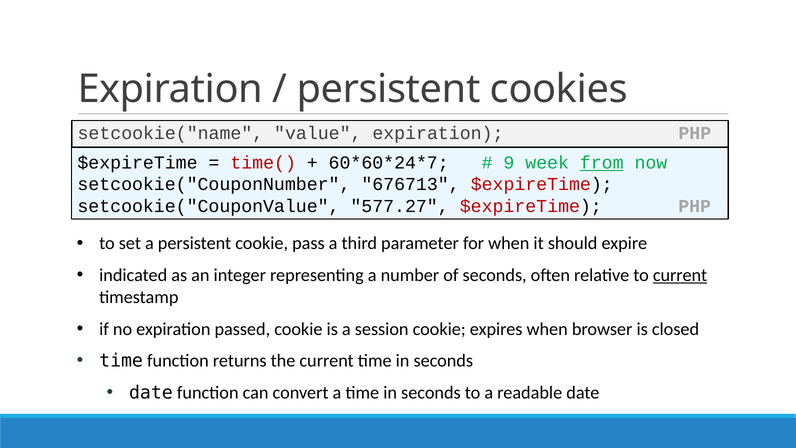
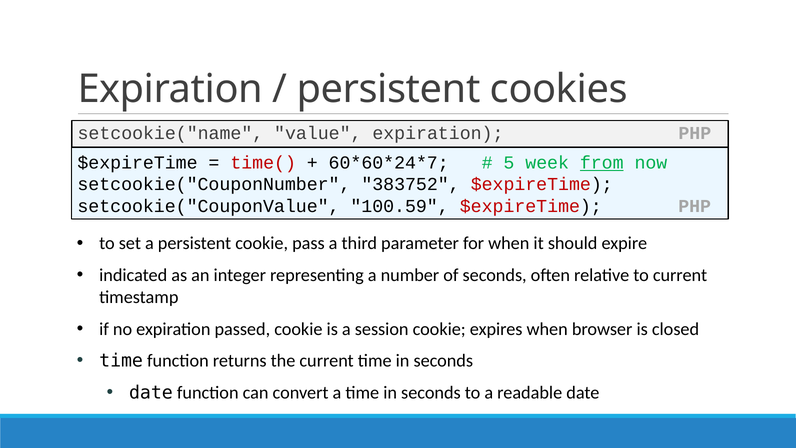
9: 9 -> 5 (509, 162)
676713: 676713 -> 383752 (411, 184)
577.27: 577.27 -> 100.59 (400, 206)
current underline: present -> none (680, 275)
